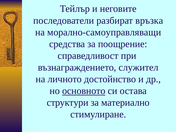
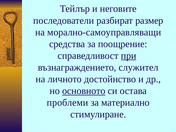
връзка: връзка -> размер (149, 20)
при underline: none -> present (129, 56)
структури: структури -> проблеми (67, 103)
